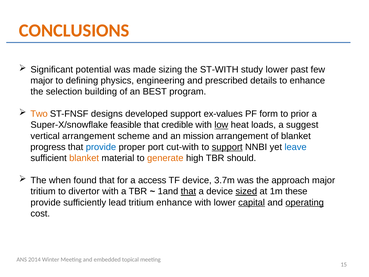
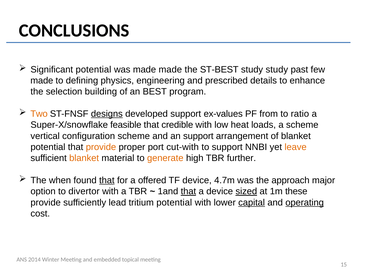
CONCLUSIONS colour: orange -> black (74, 30)
made sizing: sizing -> made (170, 69)
ST-WITH: ST-WITH -> ST-BEST (219, 69)
study lower: lower -> study (277, 69)
major: major -> made (42, 81)
designs underline: none -> present (107, 114)
form: form -> from (269, 114)
prior: prior -> ratio (300, 114)
low underline: present -> none (221, 125)
a suggest: suggest -> scheme (302, 125)
vertical arrangement: arrangement -> configuration (89, 136)
an mission: mission -> support (198, 136)
progress: progress -> potential (48, 147)
provide colour: blue -> orange (101, 147)
support underline: present -> none (227, 147)
leave colour: blue -> orange (296, 147)
should: should -> further (241, 158)
that underline: none -> present (107, 180)
access: access -> offered (152, 180)
3.7m: 3.7m -> 4.7m (224, 180)
tritium: tritium -> option (43, 191)
tritium enhance: enhance -> potential (174, 202)
